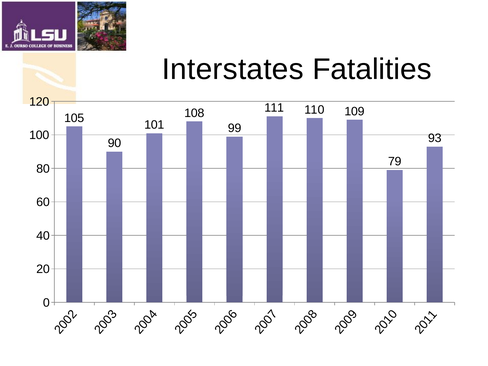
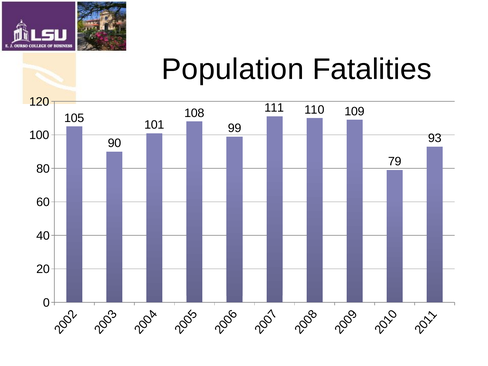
Interstates: Interstates -> Population (233, 69)
